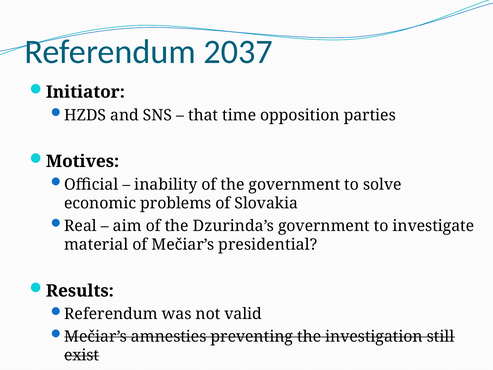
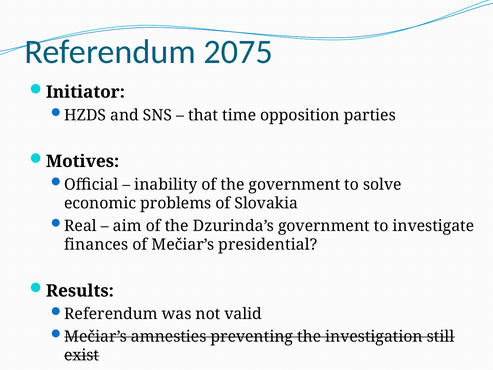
2037: 2037 -> 2075 (238, 52)
material: material -> finances (96, 245)
